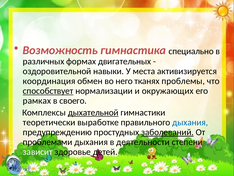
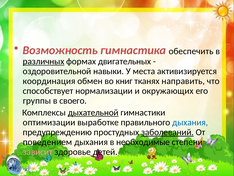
специально: специально -> обеспечить (191, 51)
различных underline: none -> present (44, 61)
него: него -> книг (124, 81)
проблемы: проблемы -> направить (183, 81)
способствует underline: present -> none (48, 91)
рамках: рамках -> группы (37, 101)
теоретически: теоретически -> оптимизации (49, 122)
проблемами: проблемами -> поведением (48, 142)
деятельности: деятельности -> необходимые (143, 142)
зависит colour: white -> pink (38, 152)
